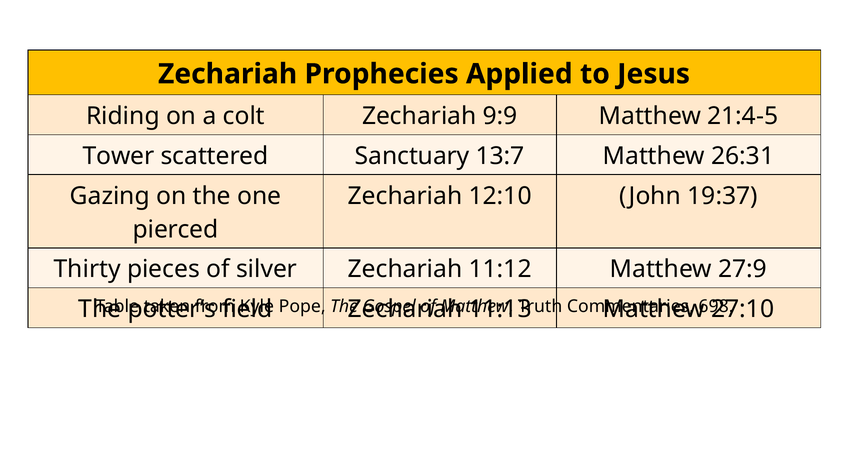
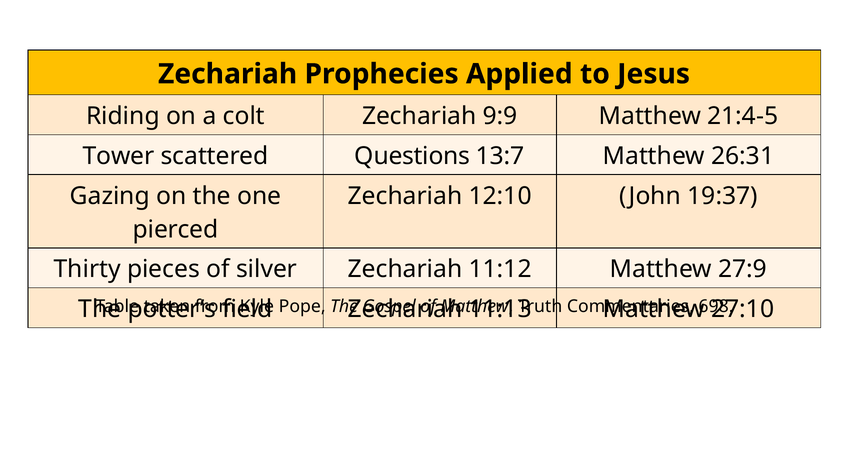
Sanctuary: Sanctuary -> Questions (412, 156)
